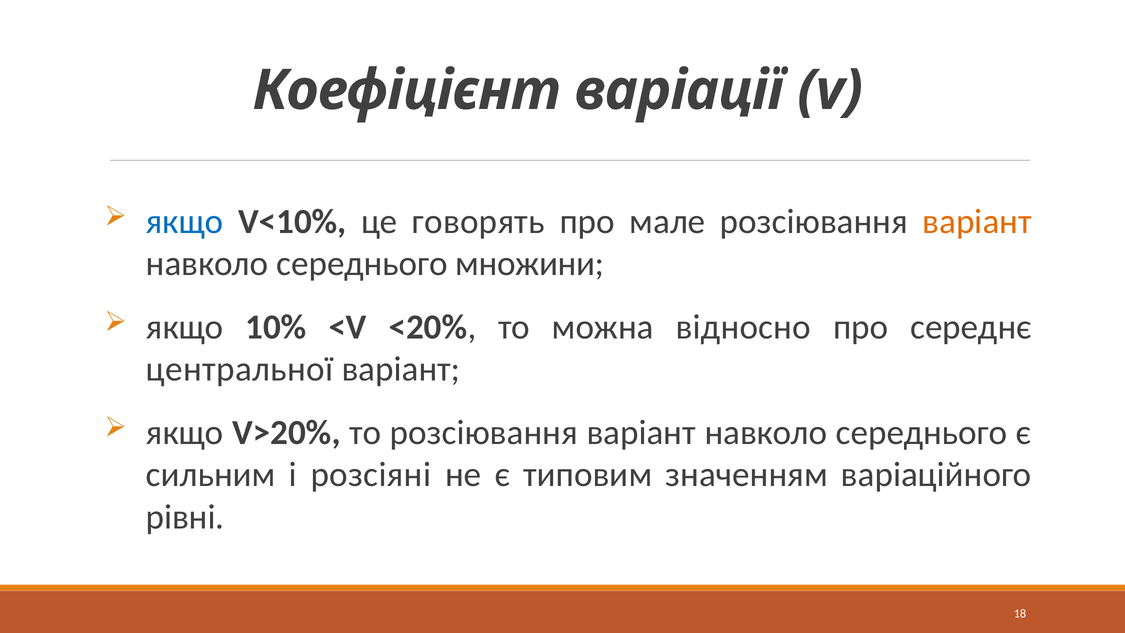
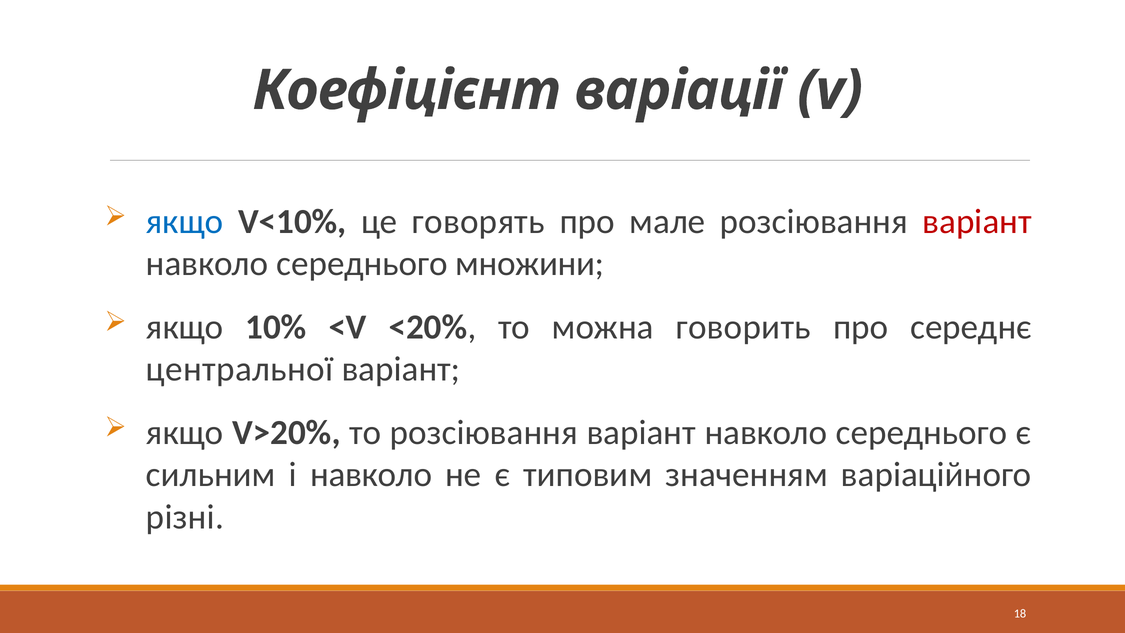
варіант colour: orange -> red (977, 222)
відносно: відносно -> говорить (743, 327)
і розсіяні: розсіяні -> навколо (371, 475)
рівні: рівні -> різні (185, 517)
